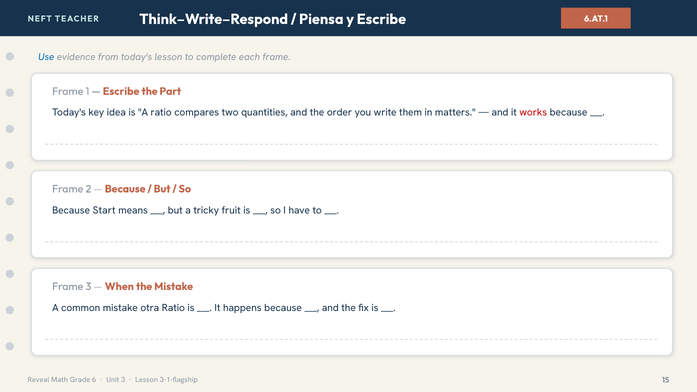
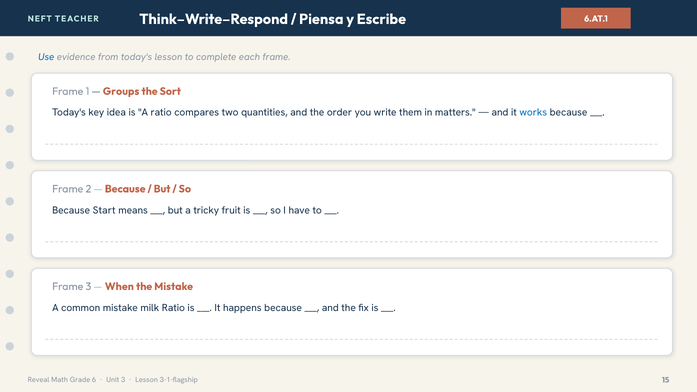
Escribe: Escribe -> Groups (121, 91)
Part: Part -> Sort (170, 91)
works colour: red -> blue (533, 113)
otra: otra -> milk (150, 308)
